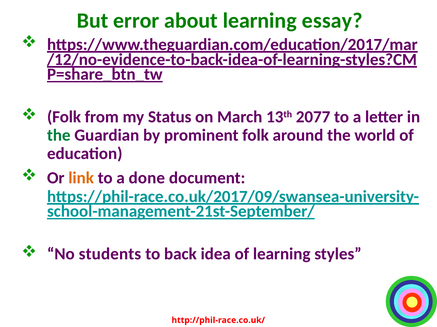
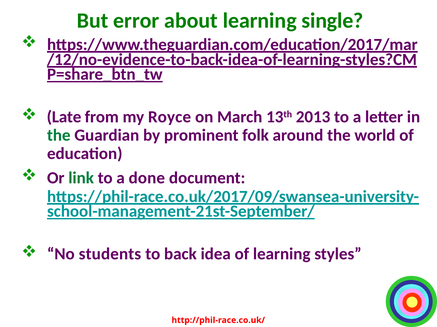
essay: essay -> single (332, 21)
Folk: Folk -> Late (64, 117)
Status: Status -> Royce (170, 117)
2077: 2077 -> 2013 (313, 117)
link colour: orange -> green (81, 178)
